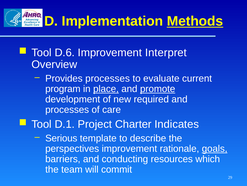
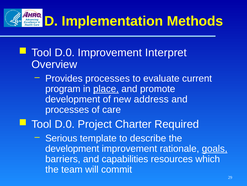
Methods underline: present -> none (195, 21)
D.6: D.6 -> D.0 (65, 52)
promote underline: present -> none (158, 89)
required: required -> address (151, 99)
D.1: D.1 -> D.0 (65, 124)
Indicates: Indicates -> Required (177, 124)
perspectives: perspectives -> development (72, 148)
conducting: conducting -> capabilities (125, 159)
